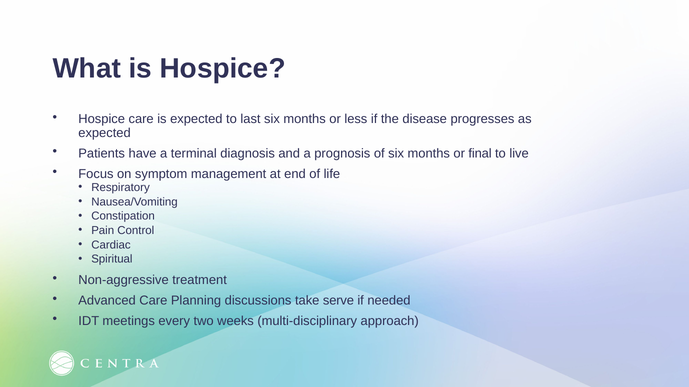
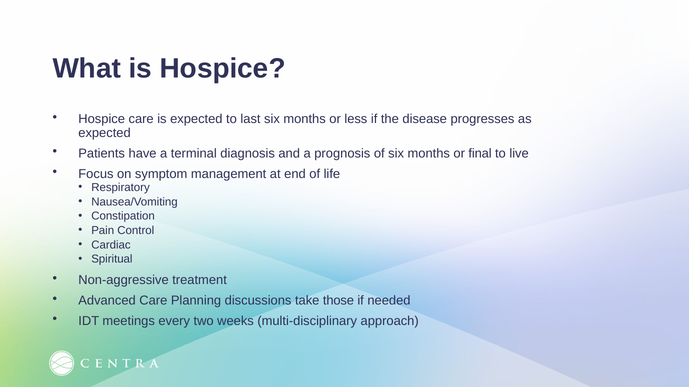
serve: serve -> those (338, 301)
